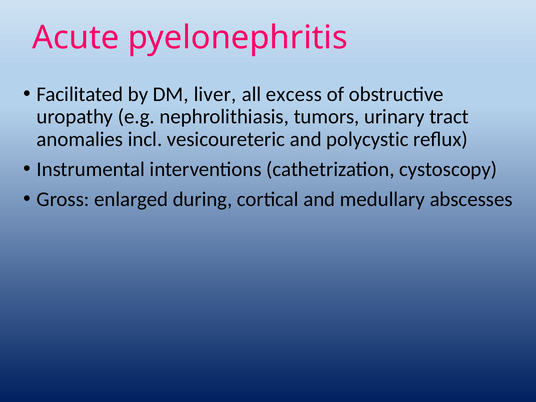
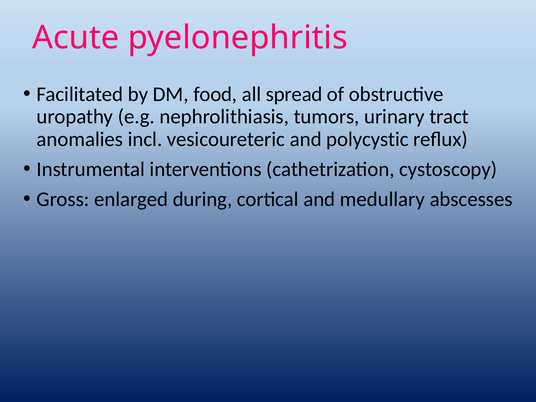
liver: liver -> food (215, 94)
excess: excess -> spread (294, 94)
